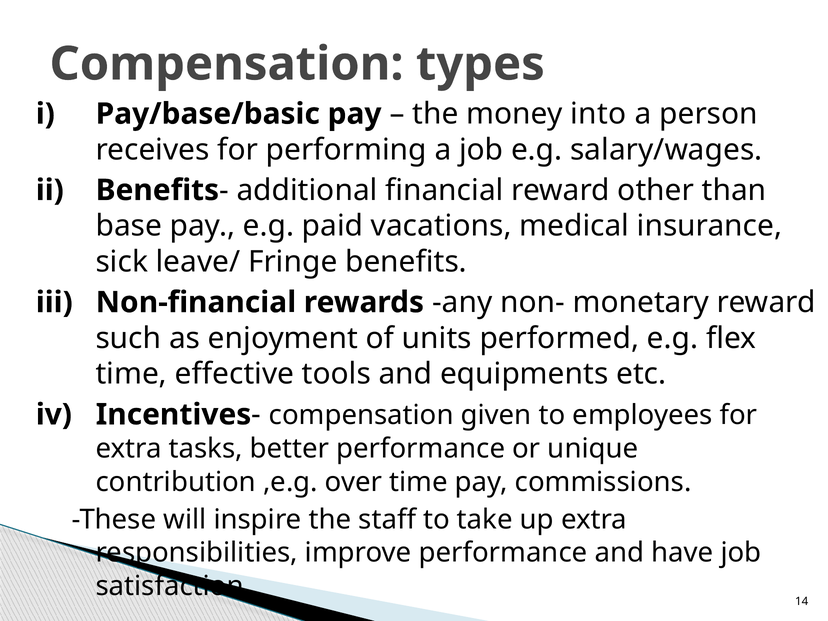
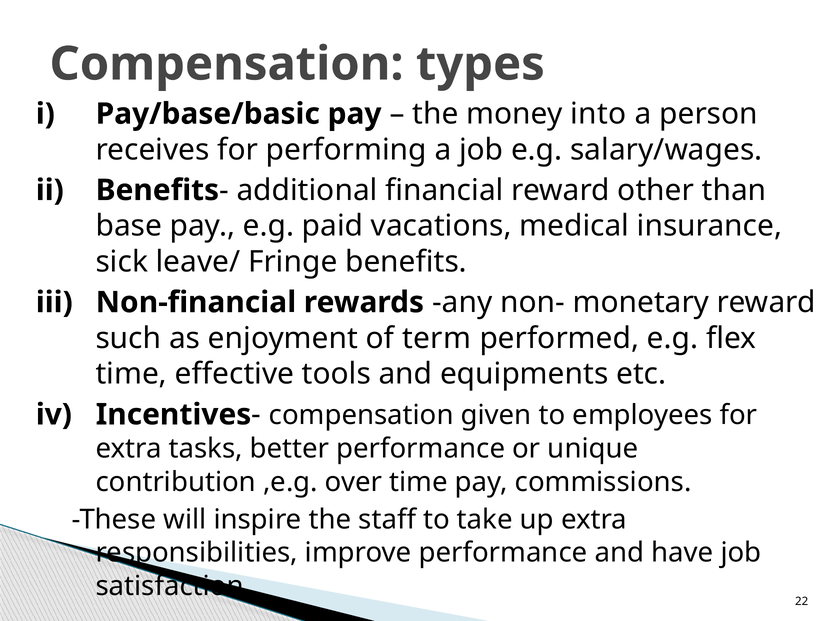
units: units -> term (437, 338)
14: 14 -> 22 (802, 601)
